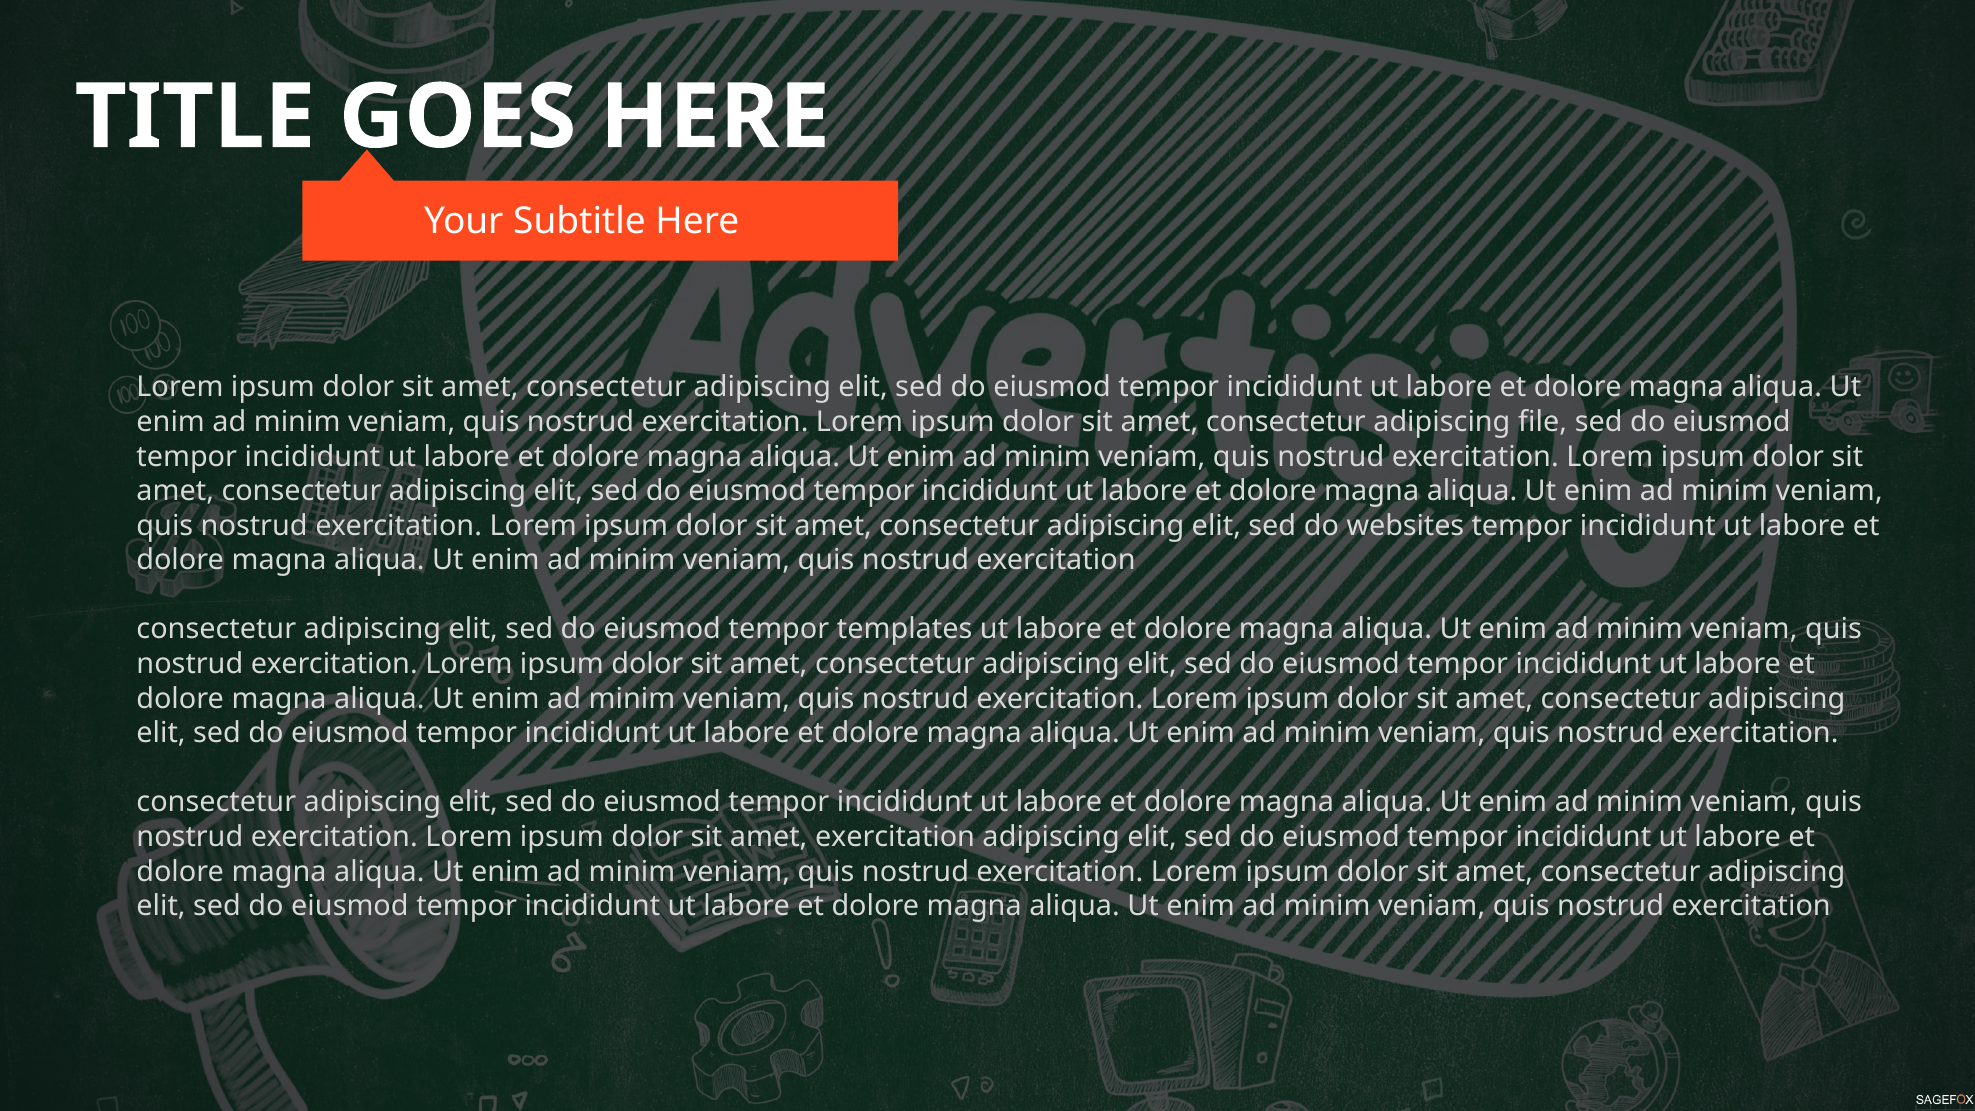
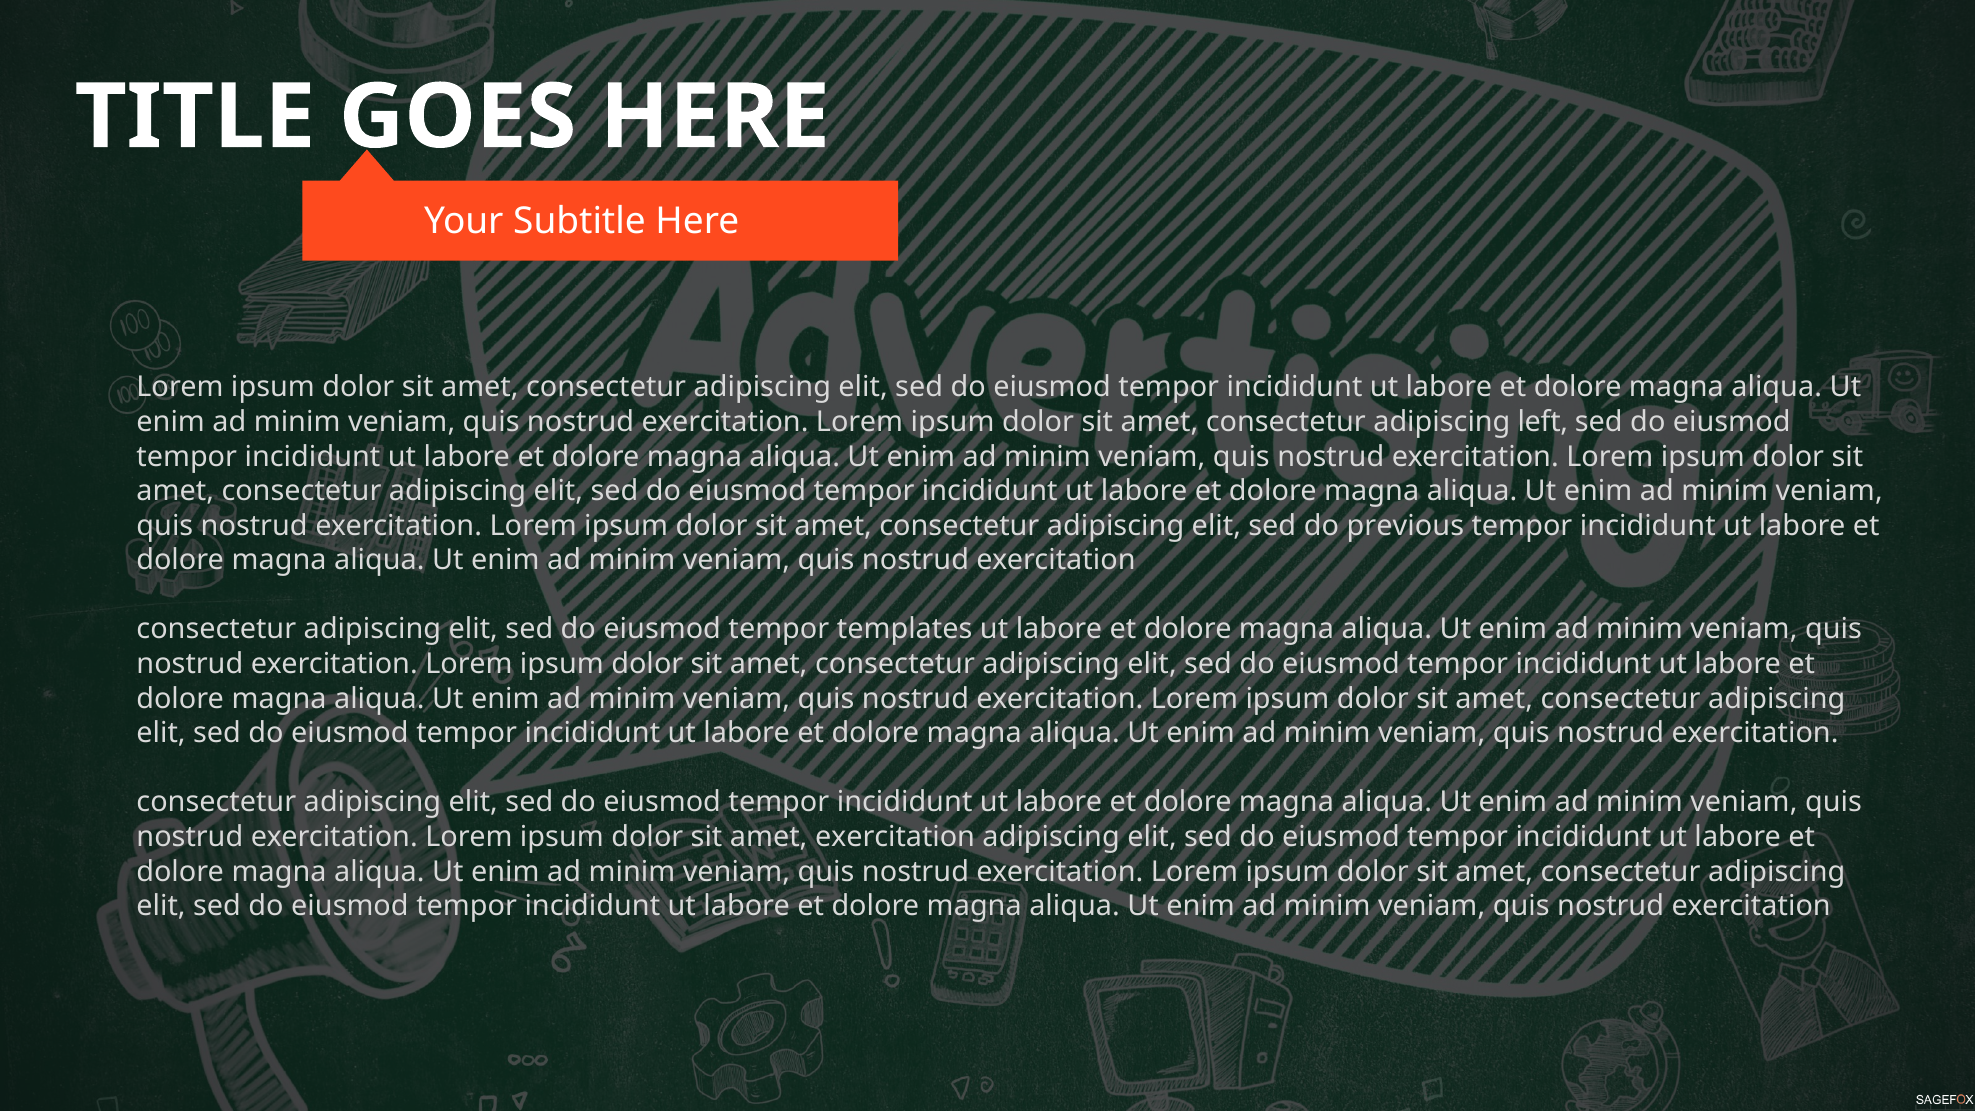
file: file -> left (1543, 422)
websites: websites -> previous (1405, 526)
